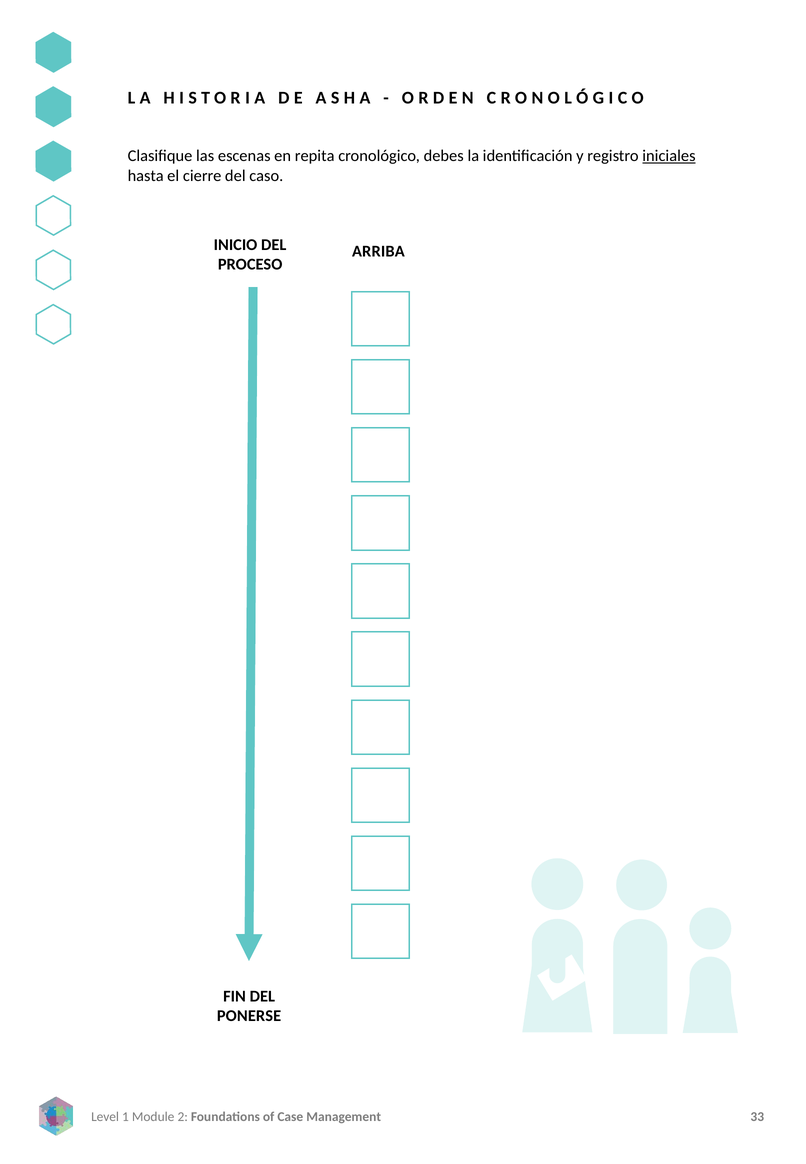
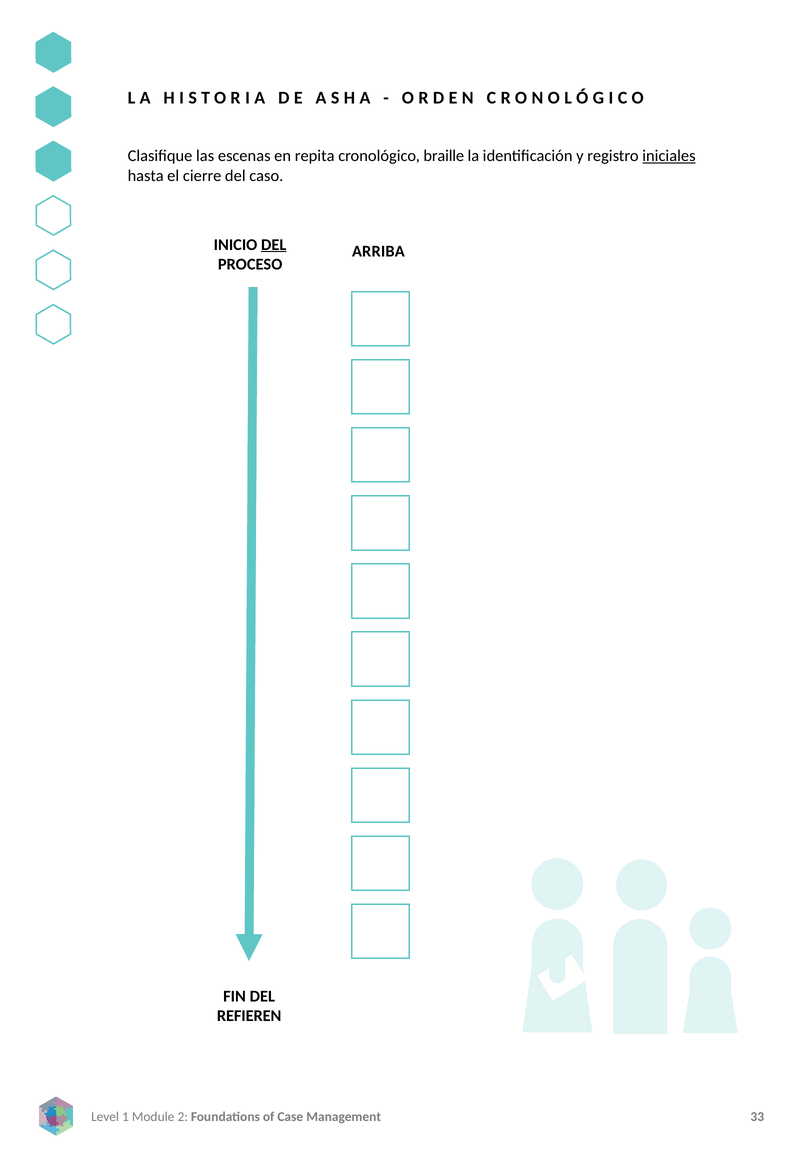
debes: debes -> braille (444, 156)
DEL underline: none -> present (274, 245)
PONERSE: PONERSE -> REFIEREN (249, 1016)
